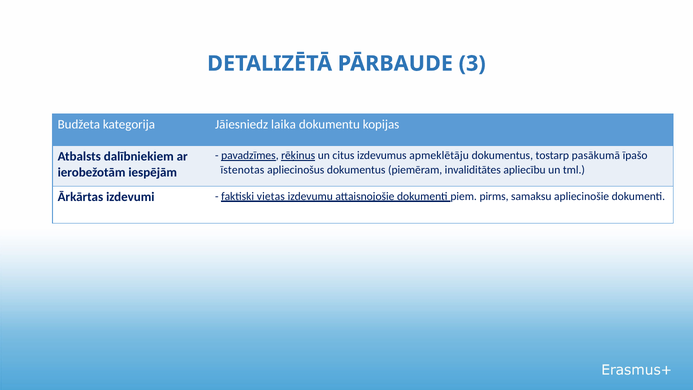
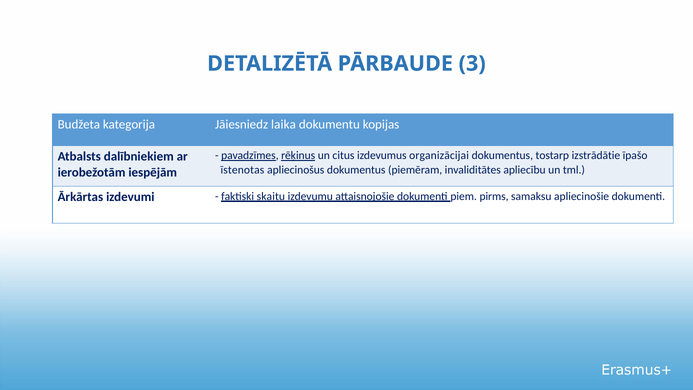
apmeklētāju: apmeklētāju -> organizācijai (439, 156)
pasākumā: pasākumā -> izstrādātie (596, 156)
vietas: vietas -> skaitu (271, 196)
